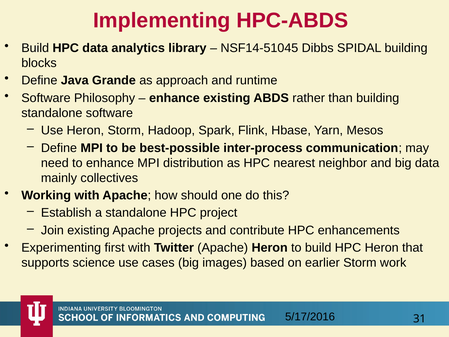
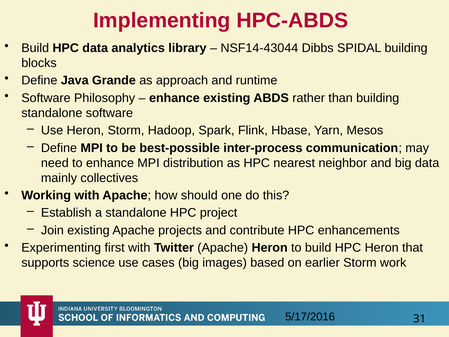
NSF14-51045: NSF14-51045 -> NSF14-43044 (259, 48)
